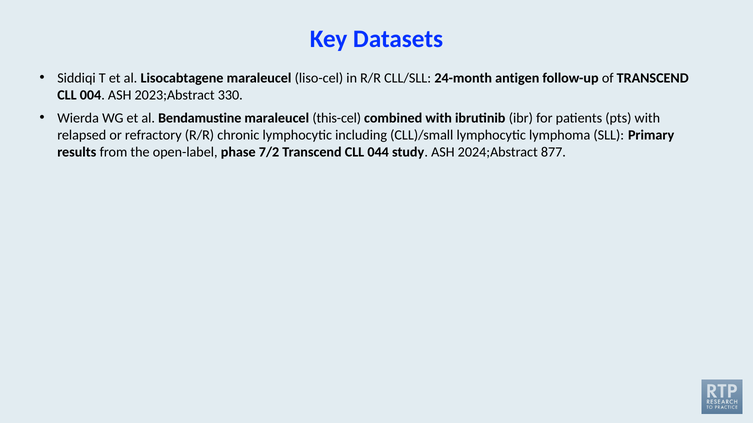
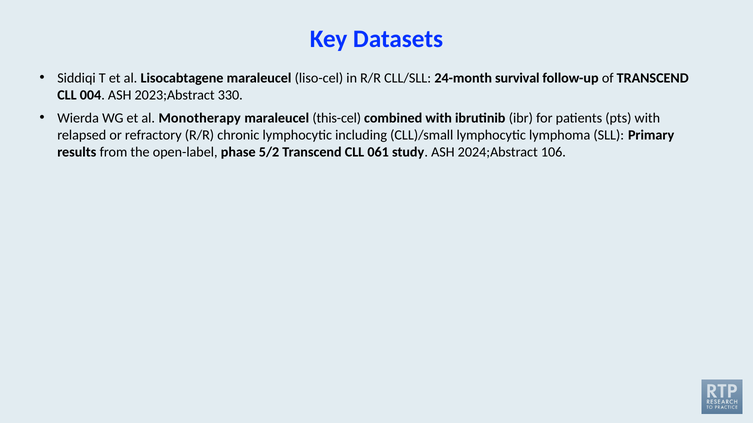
antigen: antigen -> survival (517, 78)
Bendamustine: Bendamustine -> Monotherapy (200, 118)
7/2: 7/2 -> 5/2 (269, 152)
044: 044 -> 061 (378, 152)
877: 877 -> 106 (553, 152)
